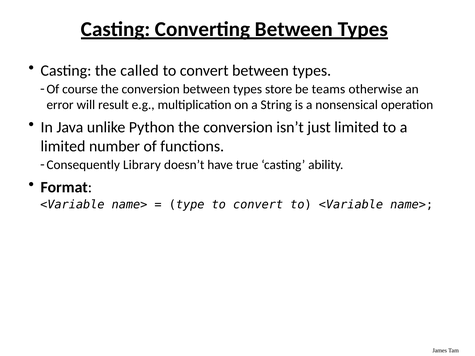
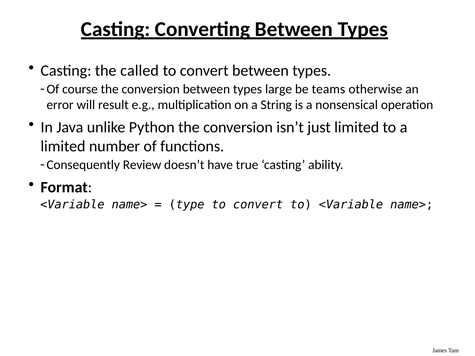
store: store -> large (279, 89)
Library: Library -> Review (142, 165)
